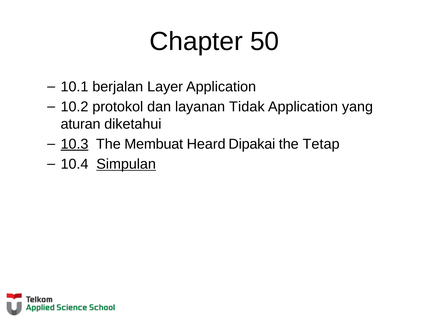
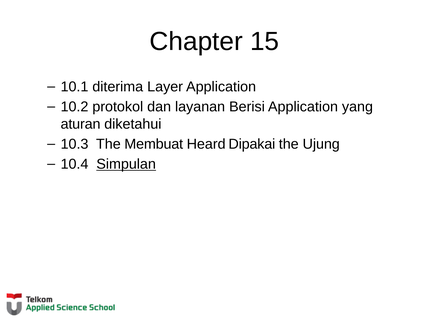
50: 50 -> 15 (265, 42)
berjalan: berjalan -> diterima (118, 87)
Tidak: Tidak -> Berisi (247, 107)
10.3 underline: present -> none (75, 144)
Tetap: Tetap -> Ujung (321, 144)
